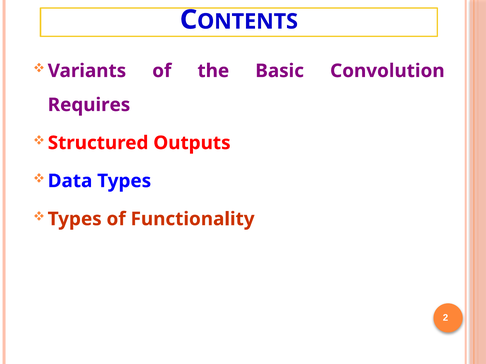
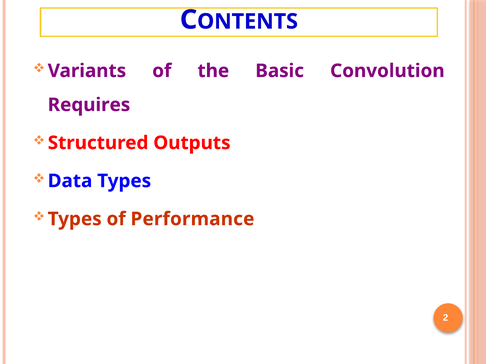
Functionality: Functionality -> Performance (192, 219)
